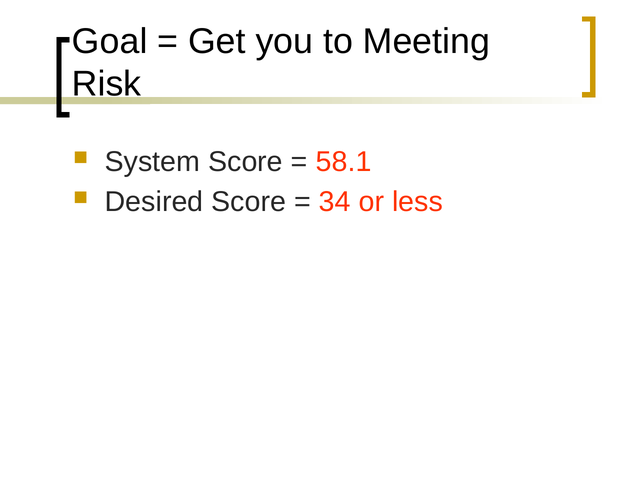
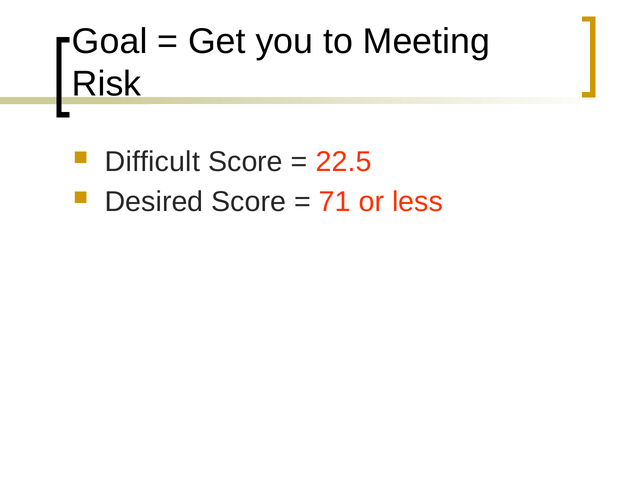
System: System -> Difficult (152, 162)
58.1: 58.1 -> 22.5 (344, 162)
34: 34 -> 71 (335, 202)
